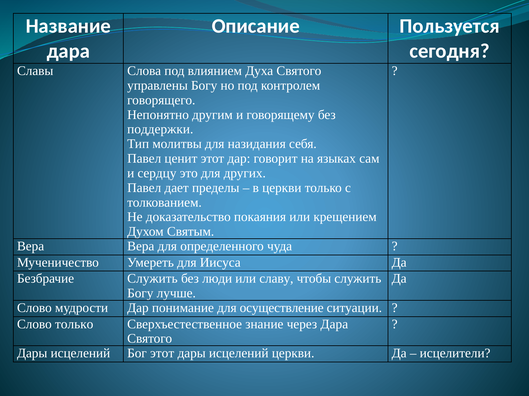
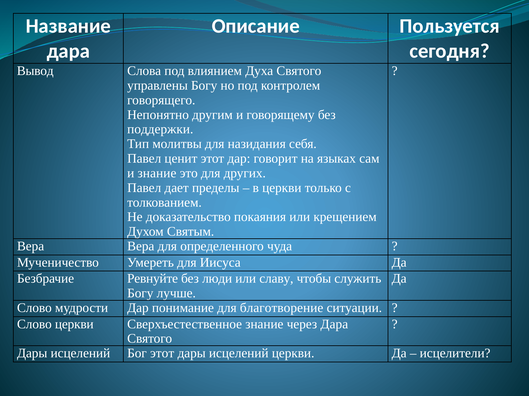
Славы: Славы -> Вывод (35, 71)
и сердцу: сердцу -> знание (157, 173)
Безбрачие Служить: Служить -> Ревнуйте (153, 279)
осуществление: осуществление -> благотворение (282, 308)
Слово только: только -> церкви (74, 325)
